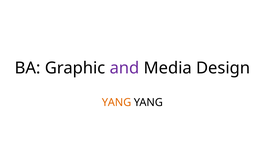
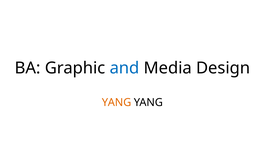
and colour: purple -> blue (125, 68)
